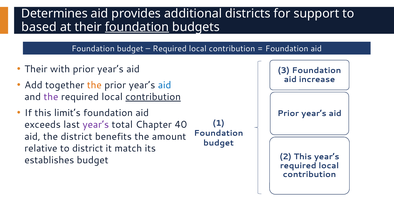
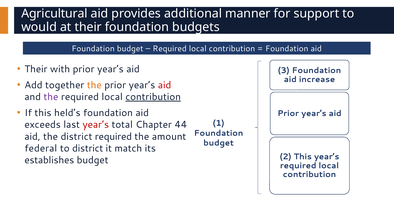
Determines: Determines -> Agricultural (54, 14)
districts: districts -> manner (248, 14)
based: based -> would (39, 27)
foundation underline: present -> none (137, 27)
aid colour: blue -> red (165, 85)
limit’s: limit’s -> held’s (67, 113)
year’s colour: purple -> red (96, 124)
40: 40 -> 44 (181, 124)
district benefits: benefits -> required (113, 136)
relative: relative -> federal (41, 148)
